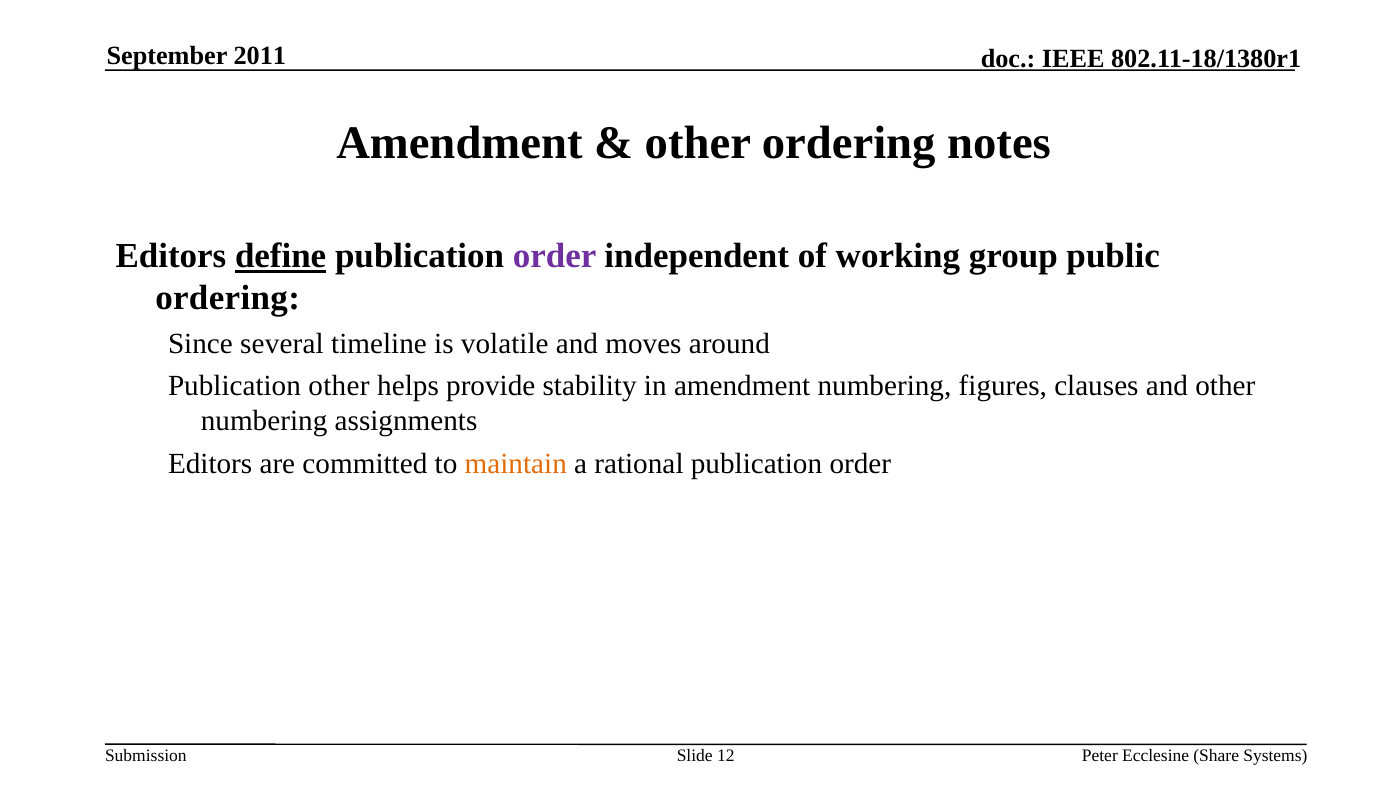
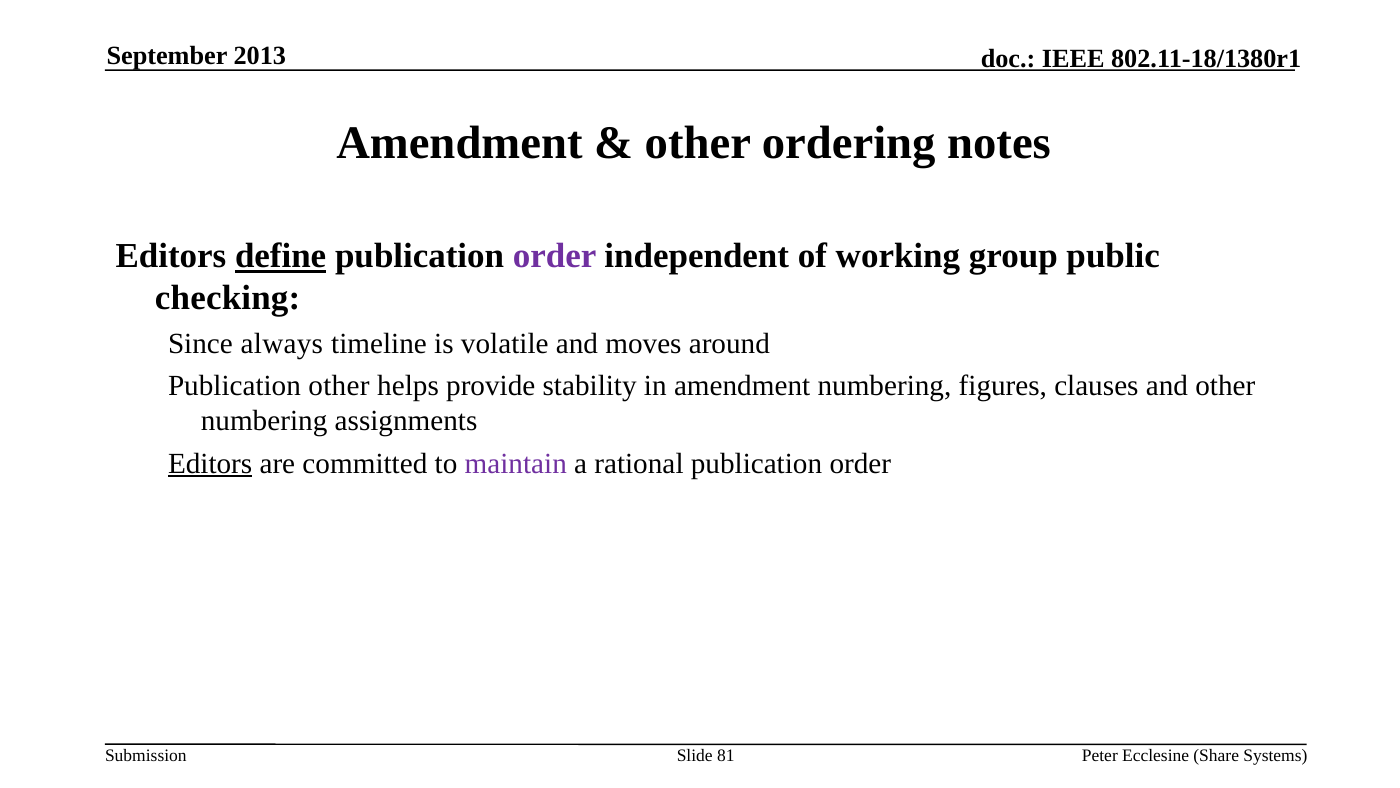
2011: 2011 -> 2013 (260, 56)
ordering: ordering -> checking (228, 298)
several: several -> always (282, 344)
Editors underline: none -> present (210, 463)
maintain colour: orange -> purple (516, 463)
12: 12 -> 81 (726, 755)
